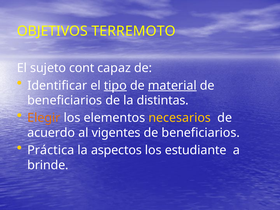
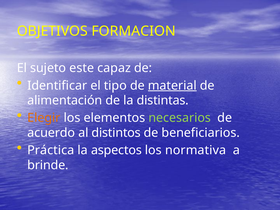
TERREMOTO: TERREMOTO -> FORMACION (134, 31)
cont: cont -> este (82, 68)
tipo underline: present -> none (115, 86)
beneficiarios: beneficiarios -> alimentación (65, 100)
necesarios colour: yellow -> light green (180, 118)
vigentes: vigentes -> distintos (116, 133)
estudiante: estudiante -> normativa (196, 150)
